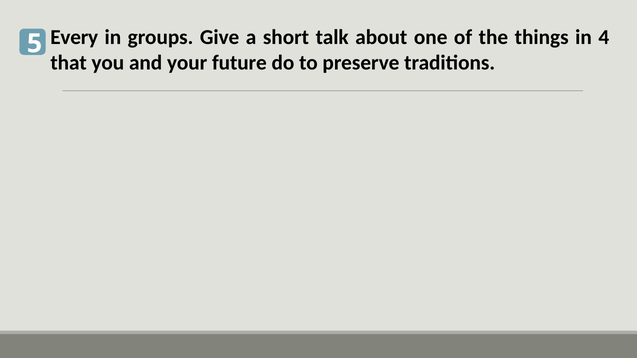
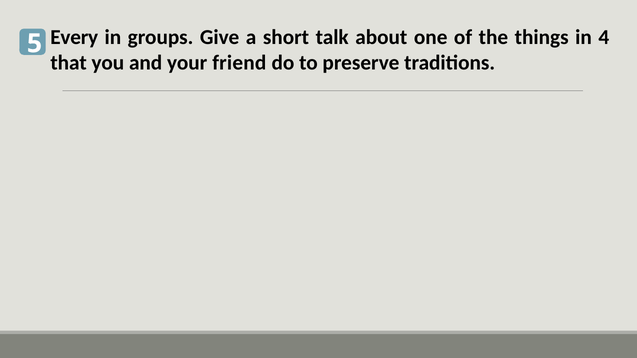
future: future -> friend (239, 63)
